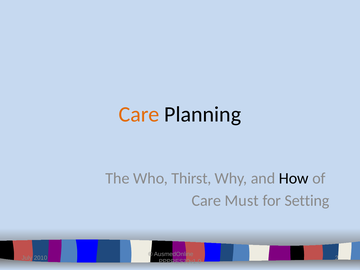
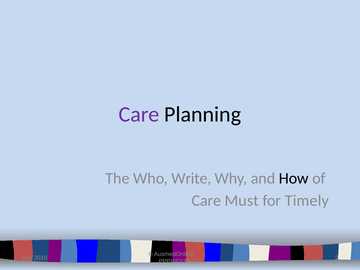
Care colour: orange -> purple (139, 114)
Thirst: Thirst -> Write (191, 178)
Setting: Setting -> Timely (307, 201)
